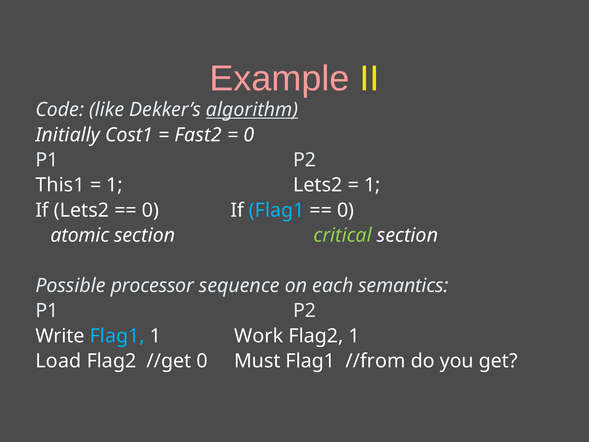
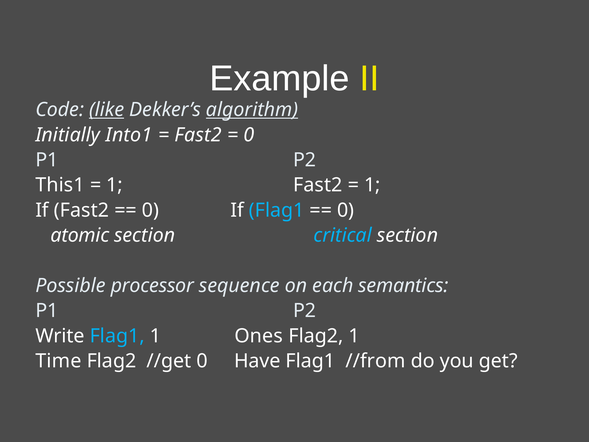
Example colour: pink -> white (279, 79)
like underline: none -> present (107, 110)
Cost1: Cost1 -> Into1 (129, 135)
1 Lets2: Lets2 -> Fast2 (318, 185)
If Lets2: Lets2 -> Fast2 (81, 210)
critical colour: light green -> light blue (343, 235)
Work: Work -> Ones (259, 336)
Load: Load -> Time (58, 361)
Must: Must -> Have (257, 361)
